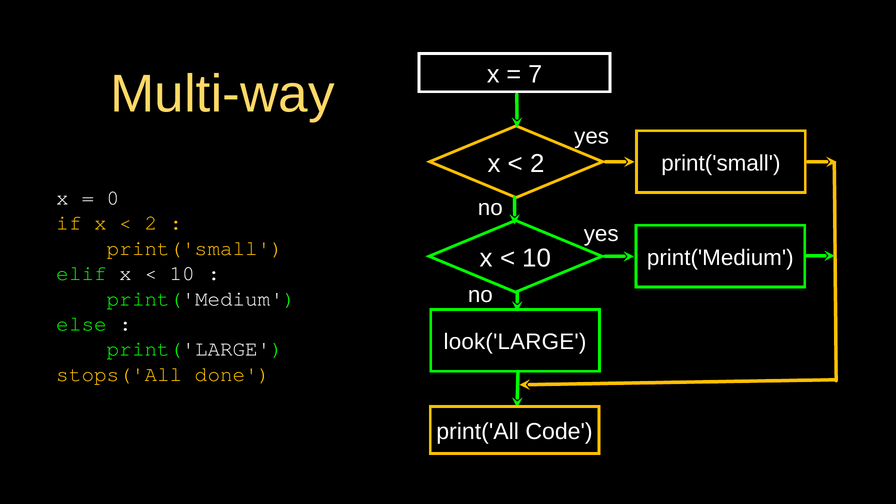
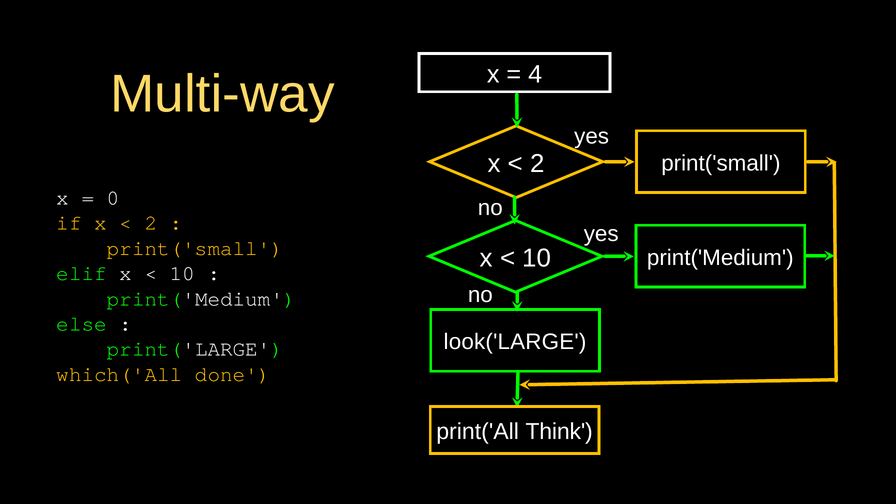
7: 7 -> 4 (535, 74)
stops('All: stops('All -> which('All (119, 374)
Code: Code -> Think (559, 432)
